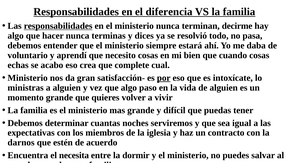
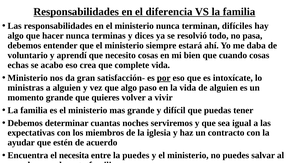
responsabilidades underline: present -> none (58, 26)
decirme: decirme -> difíciles (237, 26)
complete cual: cual -> vida (161, 65)
darnos: darnos -> ayudar (21, 142)
la dormir: dormir -> puedes (136, 155)
